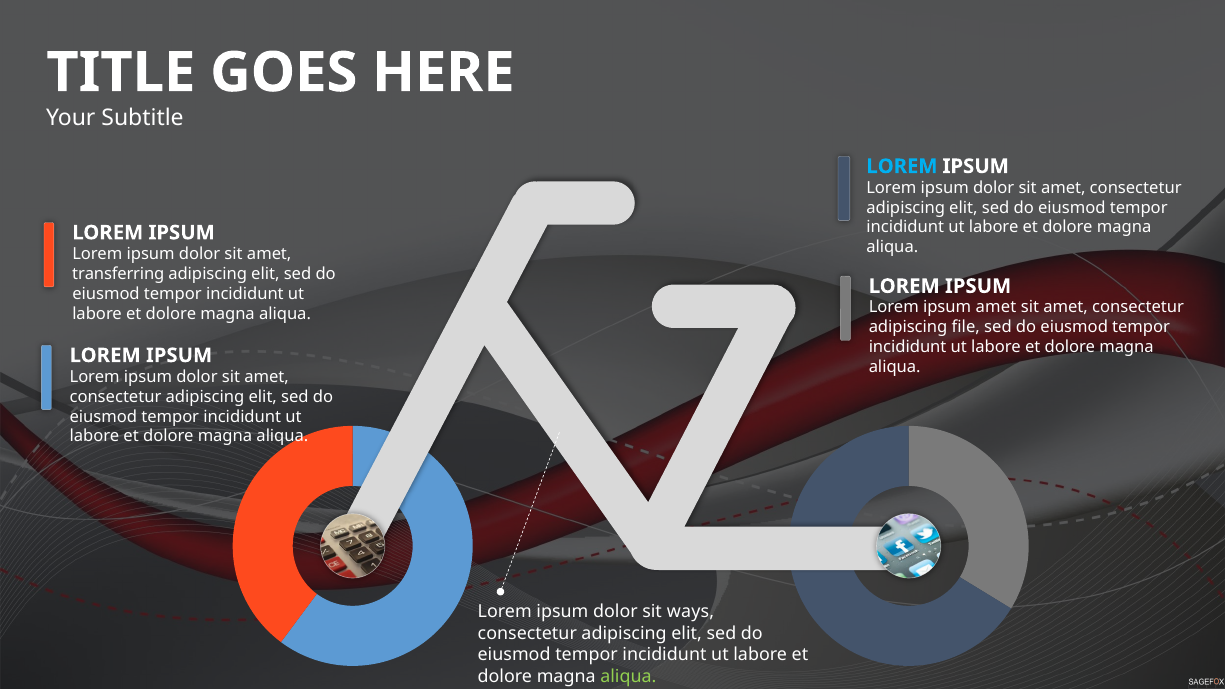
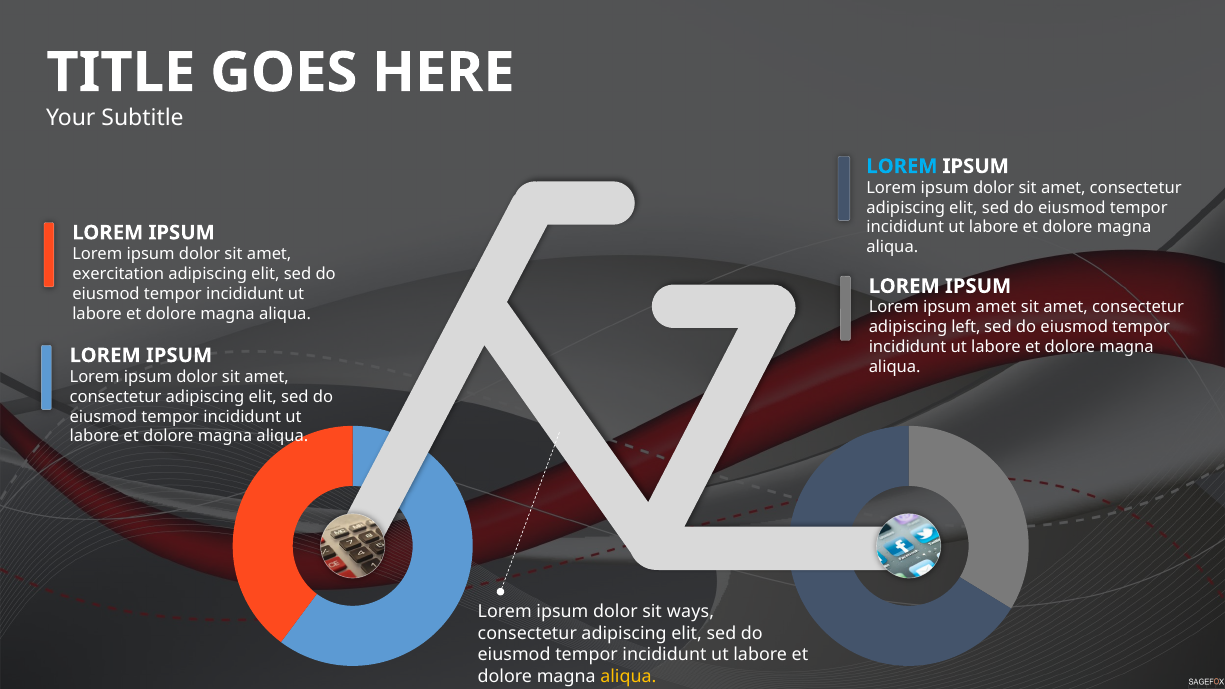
transferring: transferring -> exercitation (118, 274)
file: file -> left (966, 327)
aliqua colour: light green -> yellow (628, 676)
